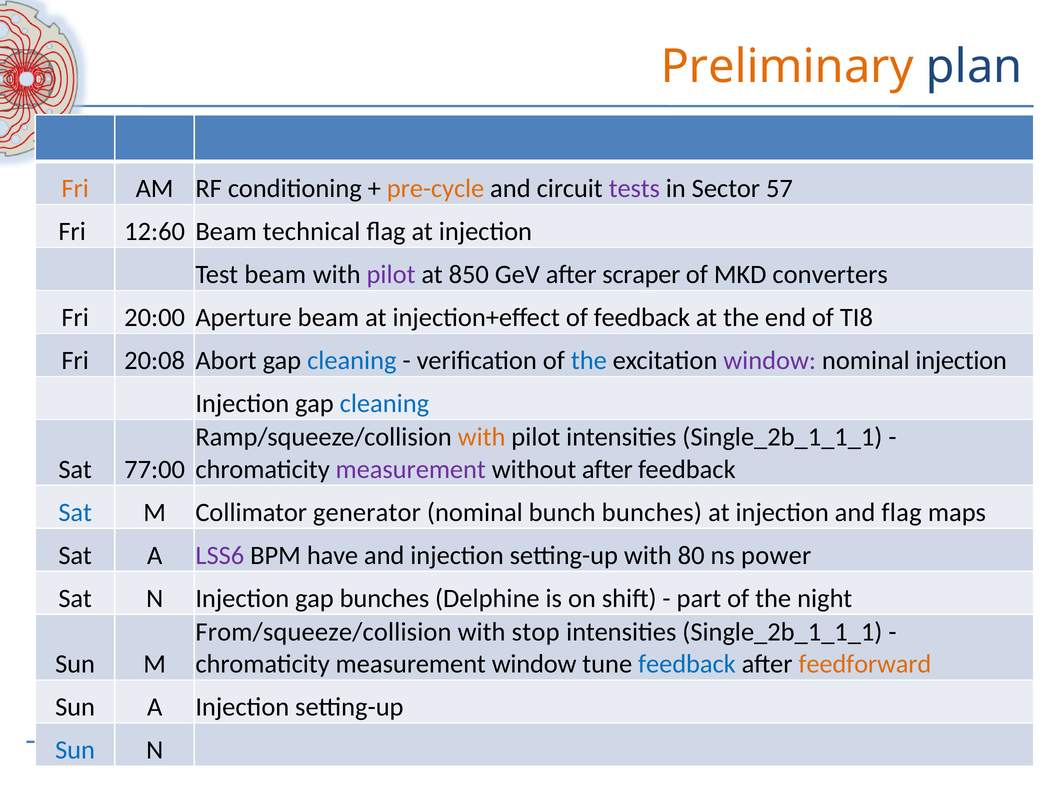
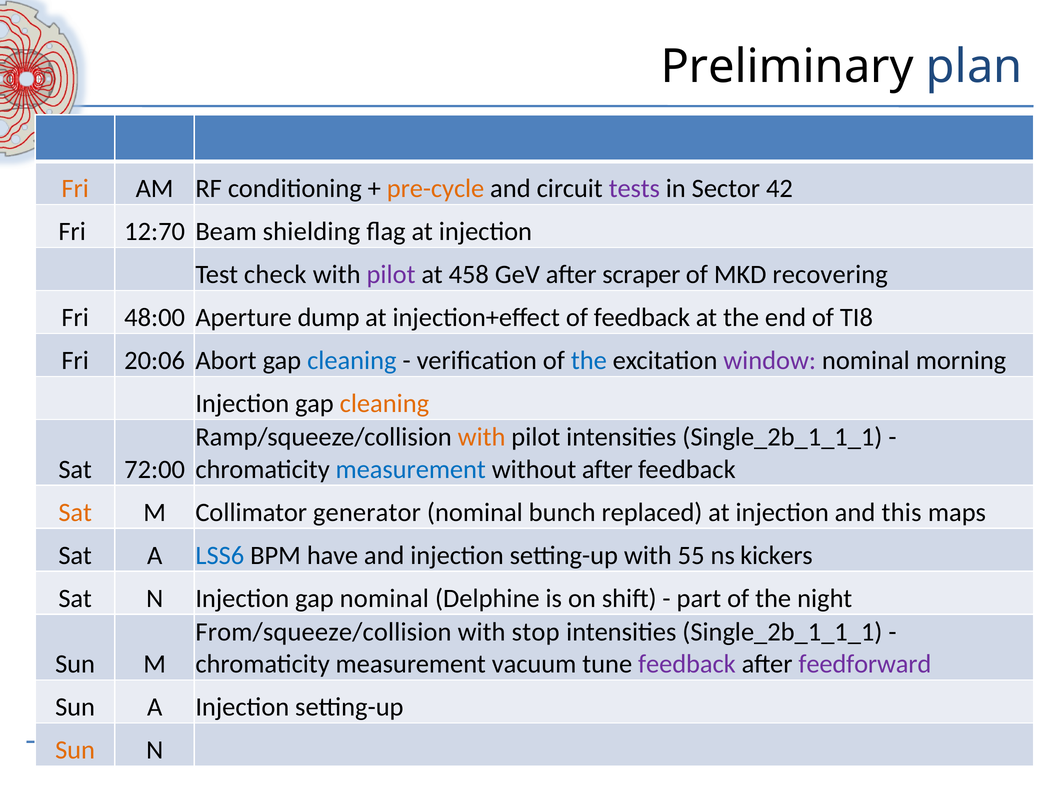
Preliminary colour: orange -> black (787, 67)
57: 57 -> 42 (779, 189)
12:60: 12:60 -> 12:70 (155, 232)
technical: technical -> shielding (311, 232)
Test beam: beam -> check (275, 275)
850: 850 -> 458 (469, 275)
converters: converters -> recovering (830, 275)
20:00: 20:00 -> 48:00 (155, 318)
Aperture beam: beam -> dump (329, 318)
20:08: 20:08 -> 20:06 (155, 361)
nominal injection: injection -> morning (961, 361)
cleaning colour: blue -> orange (384, 404)
77:00: 77:00 -> 72:00 (155, 469)
measurement colour: purple -> blue (411, 469)
Sat colour: blue -> orange (75, 512)
bunch bunches: bunches -> replaced (652, 512)
and flag: flag -> this (902, 512)
LSS6 colour: purple -> blue (220, 555)
80: 80 -> 55 (691, 555)
power: power -> kickers (776, 555)
gap bunches: bunches -> nominal (384, 598)
measurement window: window -> vacuum (534, 664)
feedback colour: blue -> purple (687, 664)
feedforward colour: orange -> purple (865, 664)
Sun colour: blue -> orange (75, 750)
